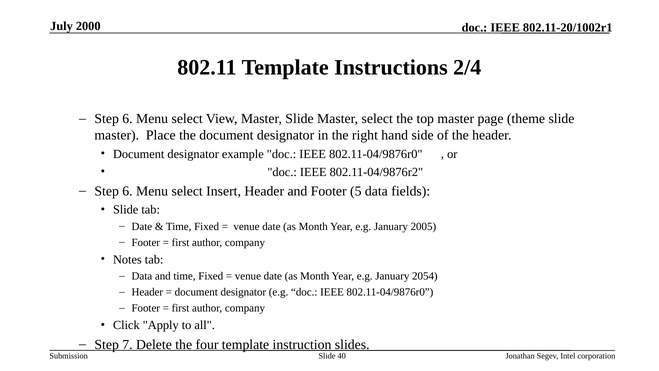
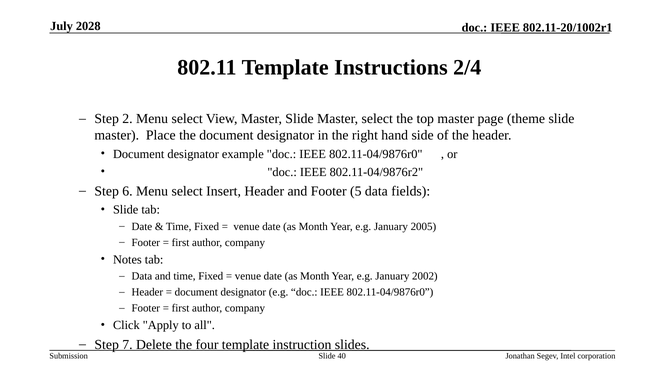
2000: 2000 -> 2028 (88, 26)
6: 6 -> 2 (127, 119)
2054: 2054 -> 2002 (425, 276)
